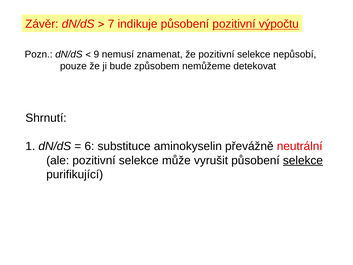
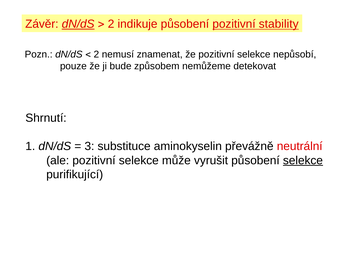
dN/dS underline: none -> present (78, 24)
7: 7 -> 2 (111, 24)
výpočtu: výpočtu -> stability (279, 24)
9: 9 -> 2 (96, 54)
6: 6 -> 3 (89, 146)
